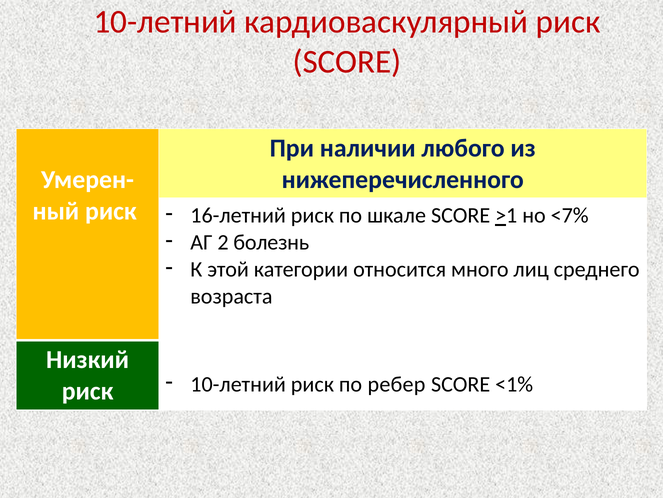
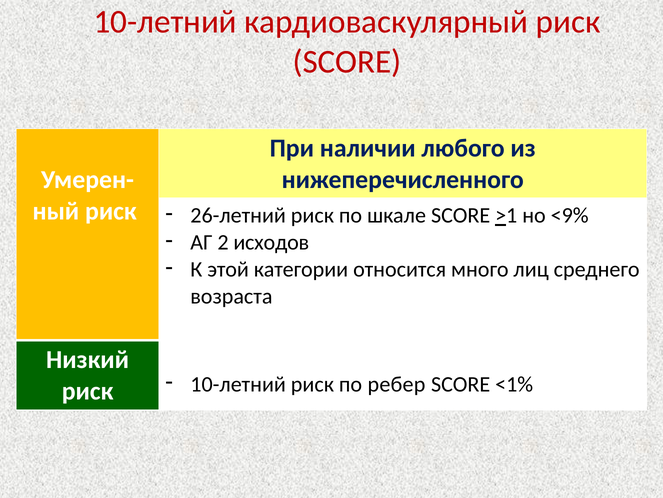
16-летний: 16-летний -> 26-летний (238, 215)
<7%: <7% -> <9% (570, 215)
болезнь: болезнь -> исходов (271, 242)
